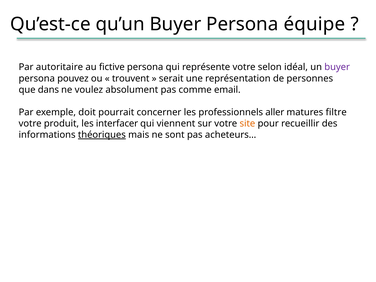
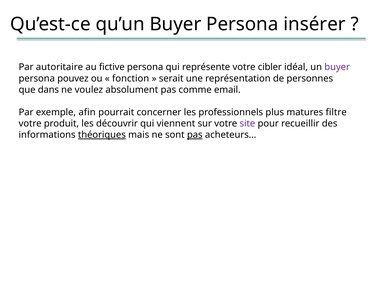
équipe: équipe -> insérer (314, 24)
selon: selon -> cibler (270, 67)
trouvent: trouvent -> fonction (131, 78)
doit: doit -> afin (87, 112)
aller: aller -> plus (275, 112)
interfacer: interfacer -> découvrir (117, 124)
site colour: orange -> purple (247, 124)
pas underline: none -> present (195, 135)
